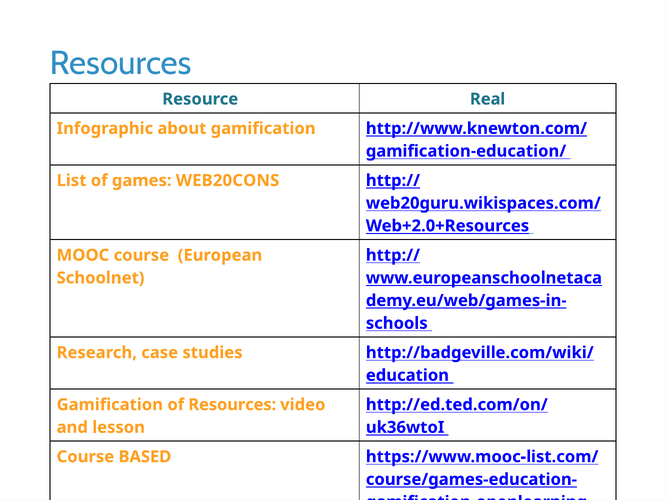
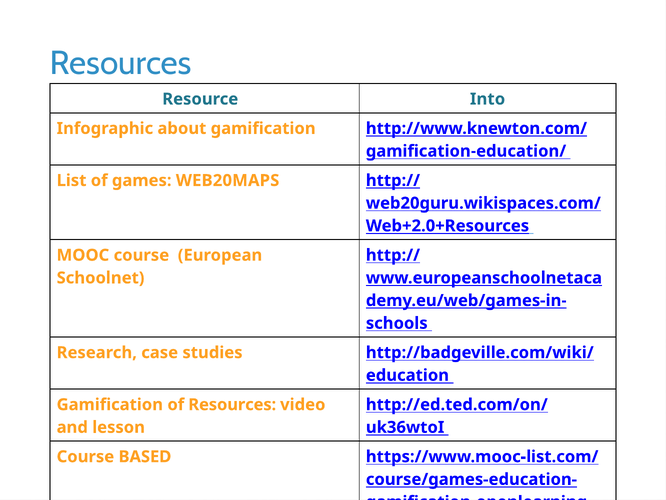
Real: Real -> Into (488, 99)
WEB20CONS: WEB20CONS -> WEB20MAPS (228, 180)
